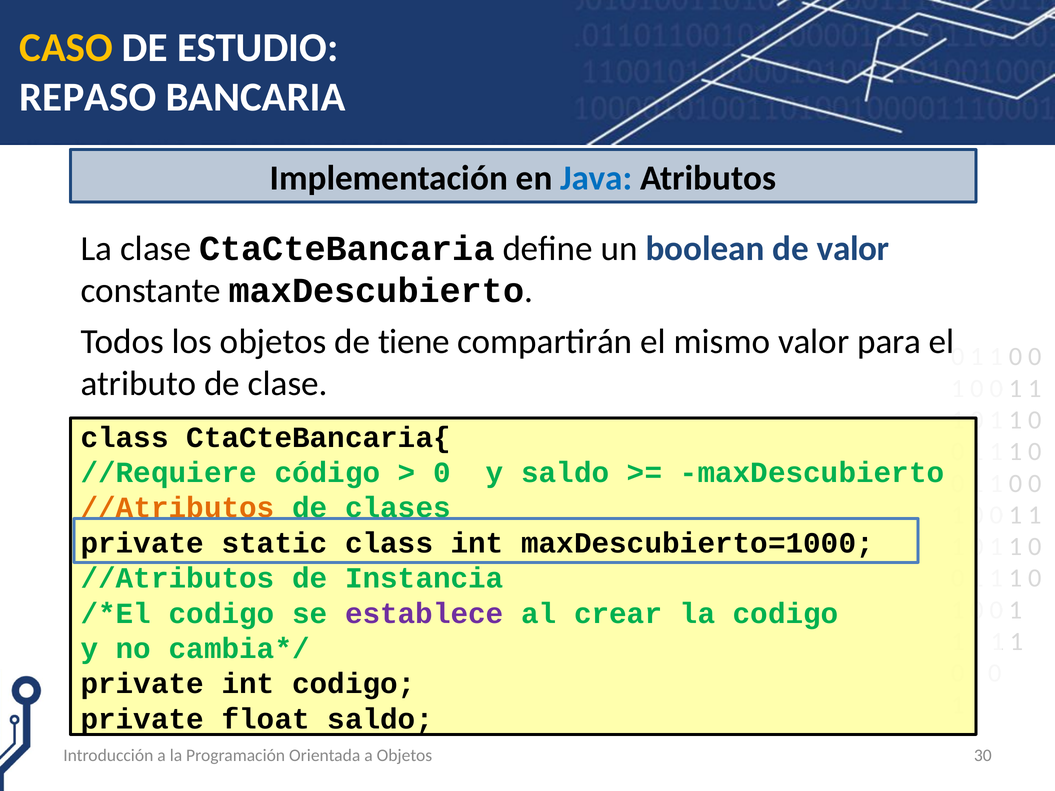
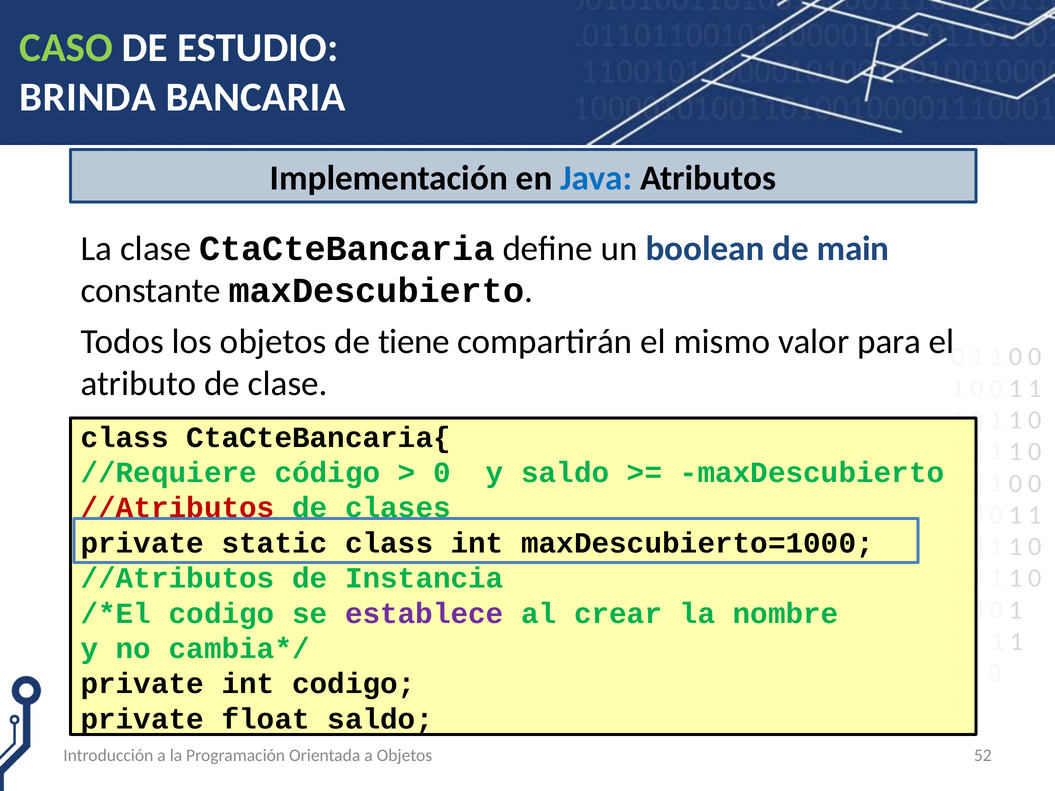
CASO colour: yellow -> light green (66, 48)
REPASO: REPASO -> BRINDA (88, 97)
de valor: valor -> main (853, 249)
//Atributos colour: orange -> red (178, 508)
la codigo: codigo -> nombre (786, 614)
30: 30 -> 52 (983, 755)
